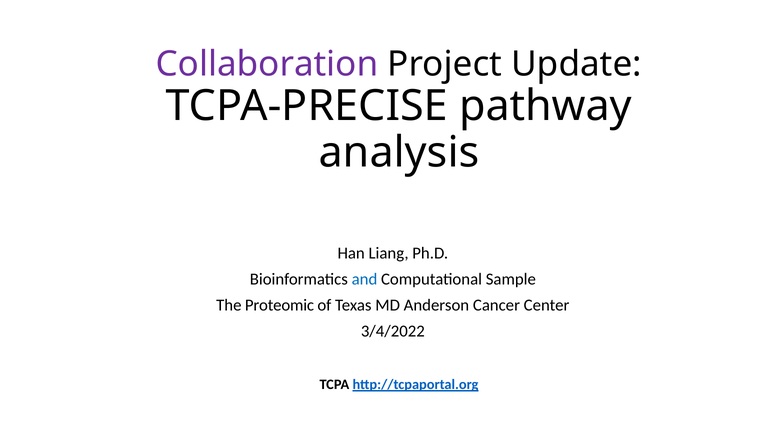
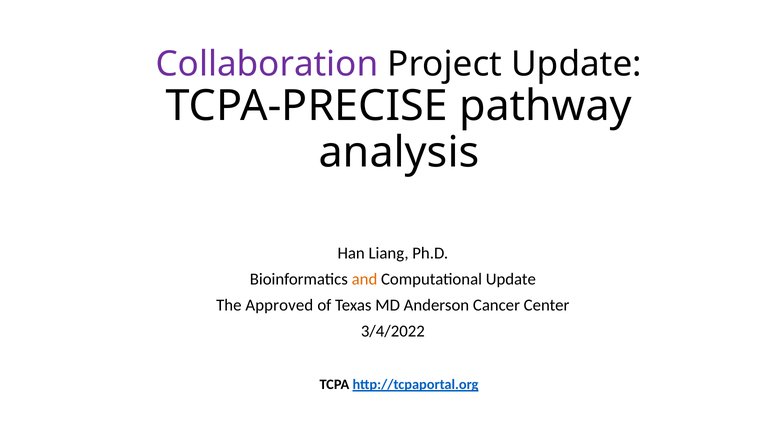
and colour: blue -> orange (364, 279)
Computational Sample: Sample -> Update (511, 279)
Proteomic: Proteomic -> Approved (279, 306)
